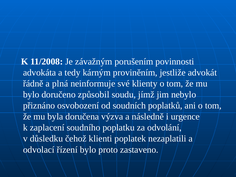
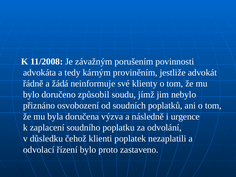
plná: plná -> žádá (60, 84)
